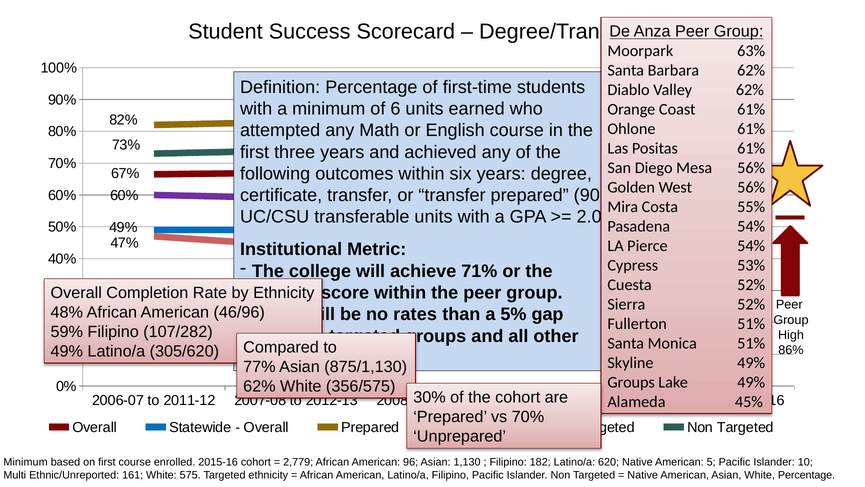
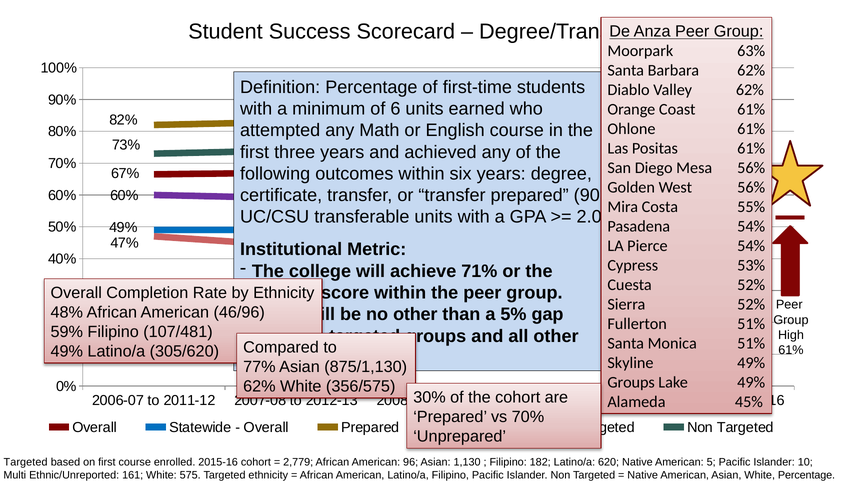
no rates: rates -> other (415, 314)
107/282: 107/282 -> 107/481 (178, 331)
86%: 86% -> 61% (791, 350)
Minimum: Minimum -> Targeted (26, 462)
